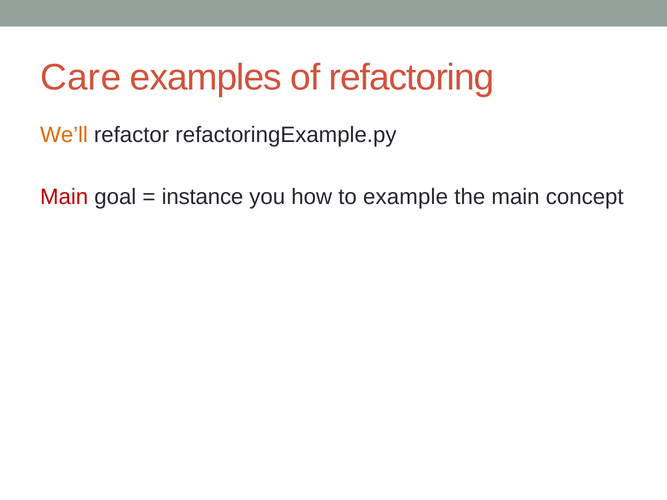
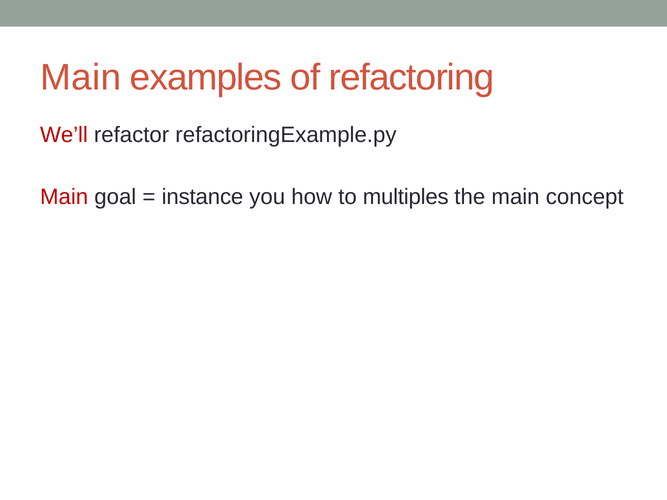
Care: Care -> Main (81, 78)
We’ll colour: orange -> red (64, 135)
example: example -> multiples (406, 197)
